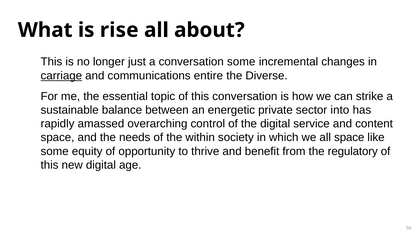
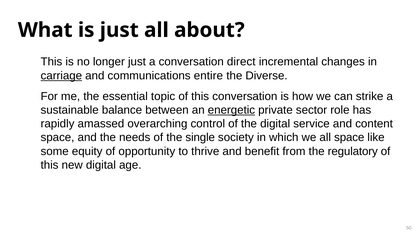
is rise: rise -> just (119, 30)
conversation some: some -> direct (241, 62)
energetic underline: none -> present (231, 110)
into: into -> role (340, 110)
within: within -> single (200, 138)
